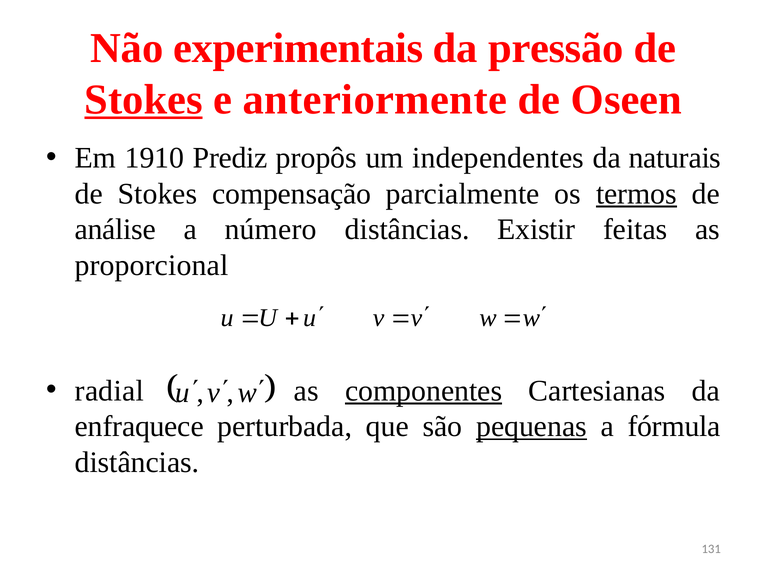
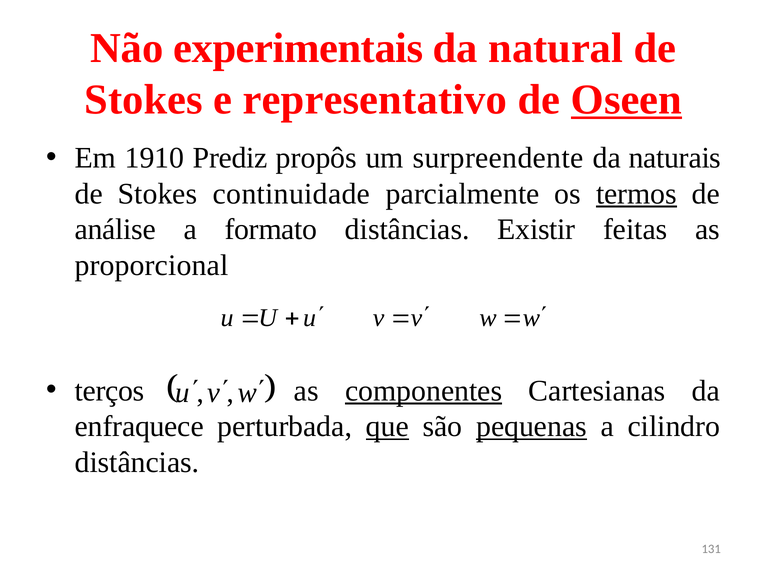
pressão: pressão -> natural (556, 48)
Stokes underline: present -> none (144, 100)
anteriormente: anteriormente -> representativo (375, 100)
Oseen underline: none -> present (626, 100)
independentes: independentes -> surpreendente (498, 158)
compensação: compensação -> continuidade (291, 194)
número: número -> formato (271, 230)
radial: radial -> terços (110, 391)
que underline: none -> present (387, 427)
fórmula: fórmula -> cilindro (674, 427)
